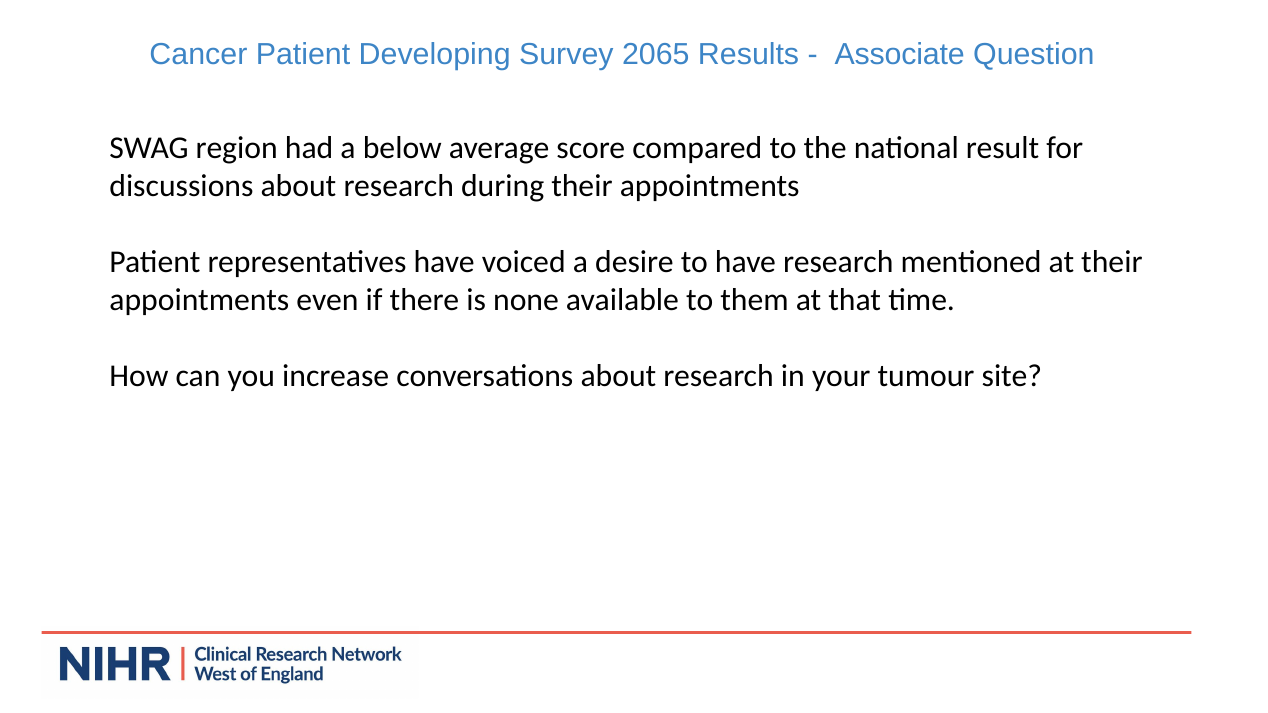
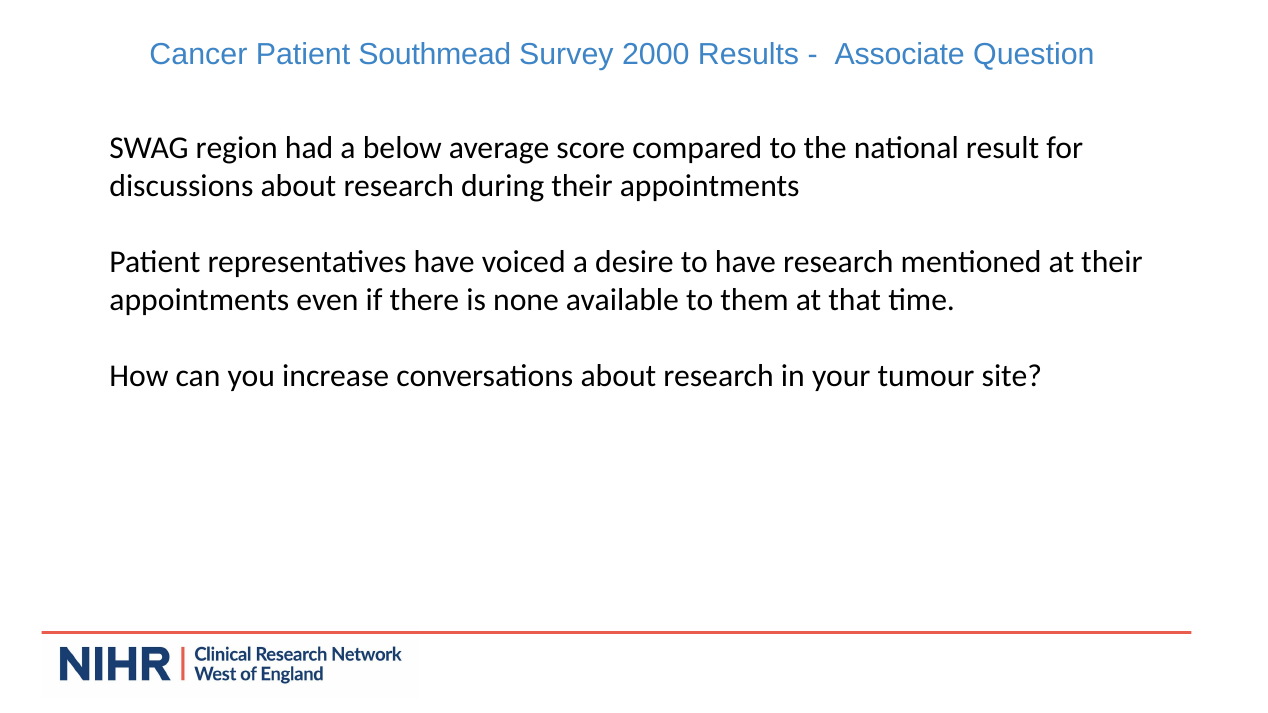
Developing: Developing -> Southmead (435, 54)
2065: 2065 -> 2000 (656, 54)
